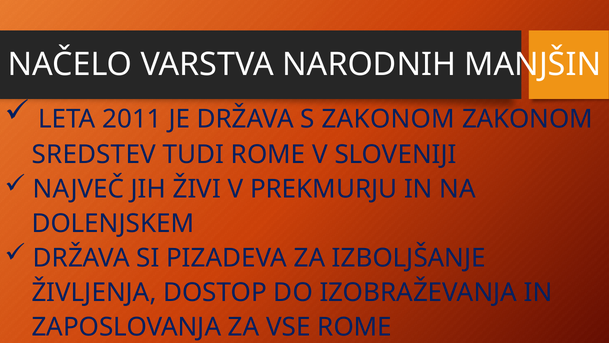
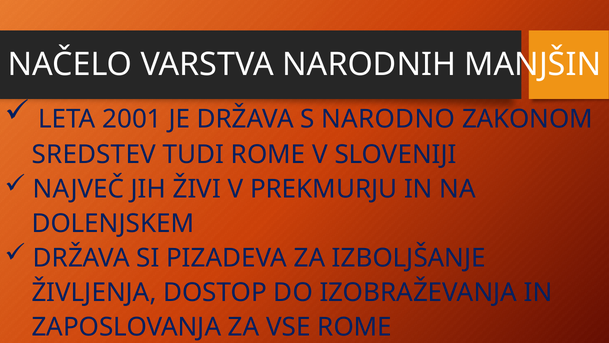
2011: 2011 -> 2001 (132, 119)
S ZAKONOM: ZAKONOM -> NARODNO (388, 119)
